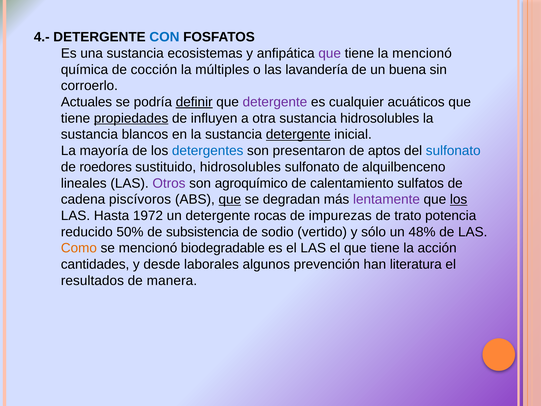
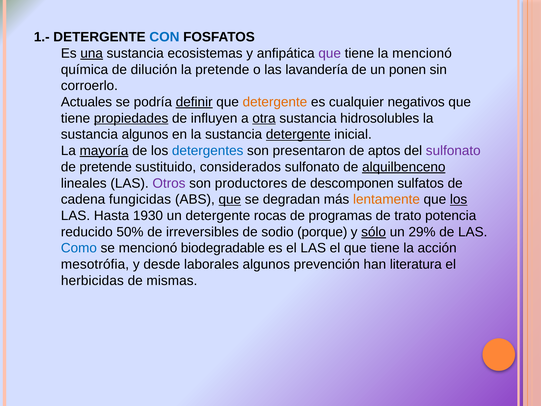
4.-: 4.- -> 1.- (42, 37)
una underline: none -> present (92, 53)
cocción: cocción -> dilución (154, 70)
la múltiples: múltiples -> pretende (222, 70)
buena: buena -> ponen (407, 70)
detergente colour: purple -> orange (275, 102)
acuáticos: acuáticos -> negativos (416, 102)
otra underline: none -> present (264, 118)
sustancia blancos: blancos -> algunos (145, 134)
mayoría underline: none -> present (104, 151)
sulfonato colour: blue -> purple (453, 151)
de roedores: roedores -> pretende (106, 167)
sustituido hidrosolubles: hidrosolubles -> considerados (240, 167)
alquilbenceno underline: none -> present (404, 167)
agroquímico: agroquímico -> productores (251, 183)
calentamiento: calentamiento -> descomponen (352, 183)
piscívoros: piscívoros -> fungicidas (140, 199)
lentamente colour: purple -> orange (386, 199)
1972: 1972 -> 1930 (148, 216)
impurezas: impurezas -> programas (340, 216)
subsistencia: subsistencia -> irreversibles (202, 232)
vertido: vertido -> porque (322, 232)
sólo underline: none -> present (374, 232)
48%: 48% -> 29% (422, 232)
Como colour: orange -> blue (79, 248)
cantidades: cantidades -> mesotrófia (95, 264)
resultados: resultados -> herbicidas (92, 280)
manera: manera -> mismas (172, 280)
